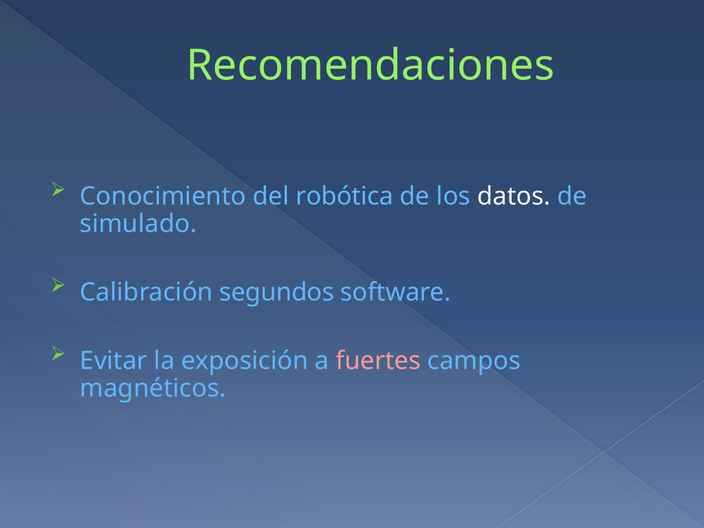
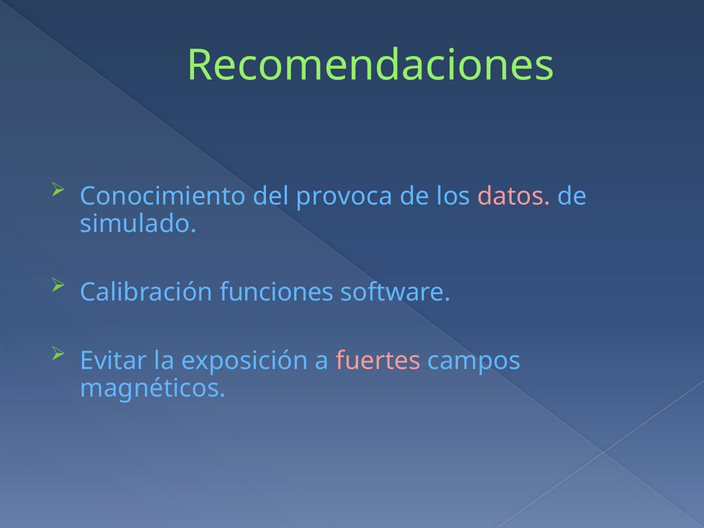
robótica: robótica -> provoca (345, 196)
datos colour: white -> pink (514, 196)
segundos: segundos -> funciones (277, 292)
